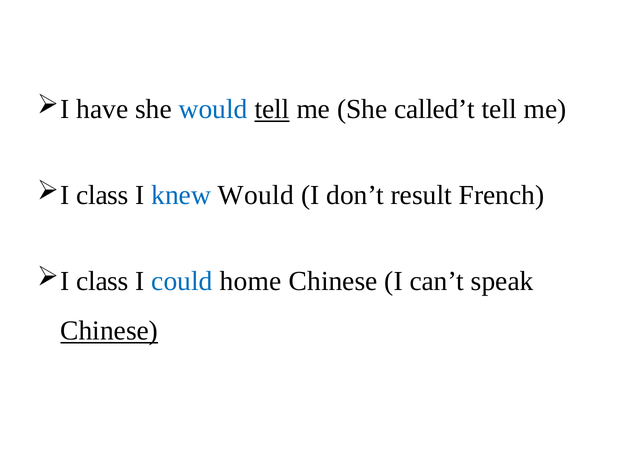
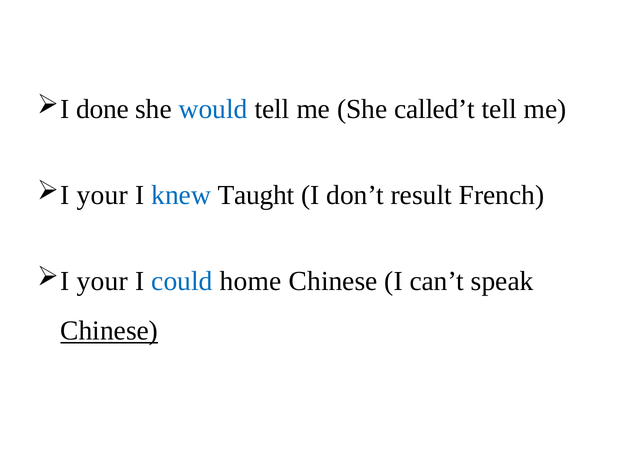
have: have -> done (102, 109)
tell underline: present -> none (272, 109)
class: class -> your (102, 195)
knew Would: Would -> Taught (256, 195)
class: class -> your (102, 281)
